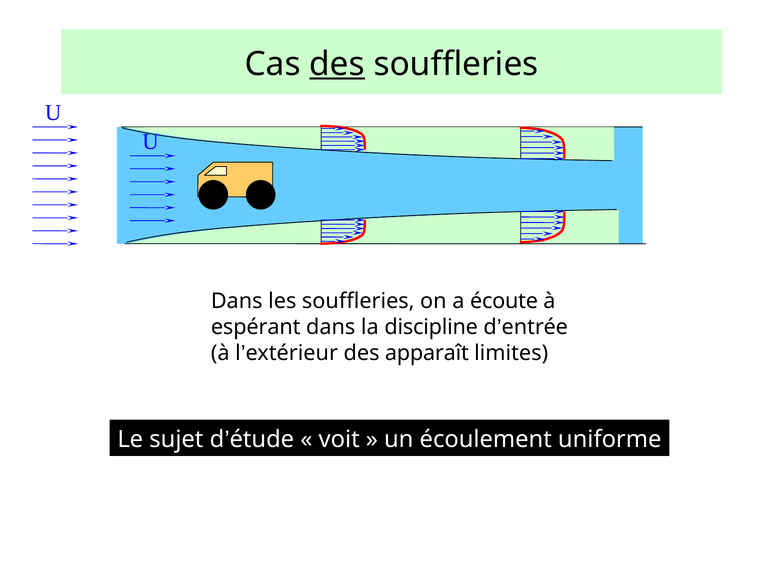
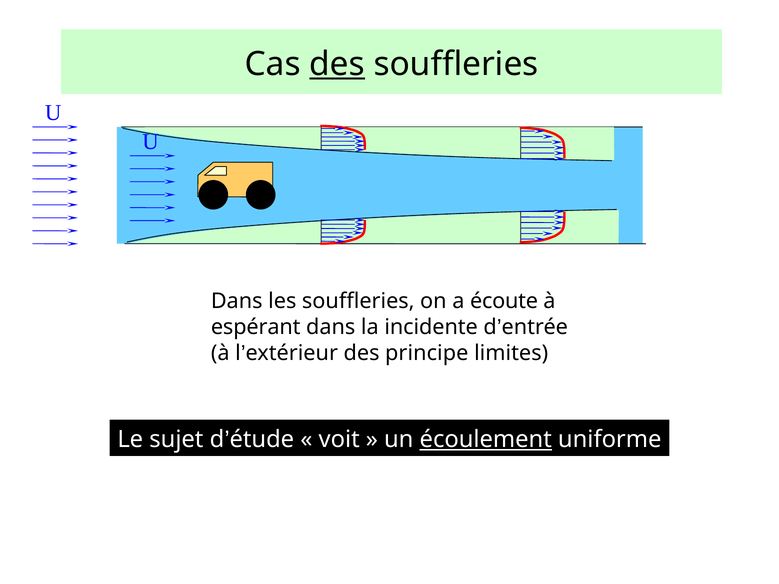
discipline: discipline -> incidente (431, 327)
apparaît: apparaît -> principe (427, 353)
écoulement underline: none -> present (486, 440)
